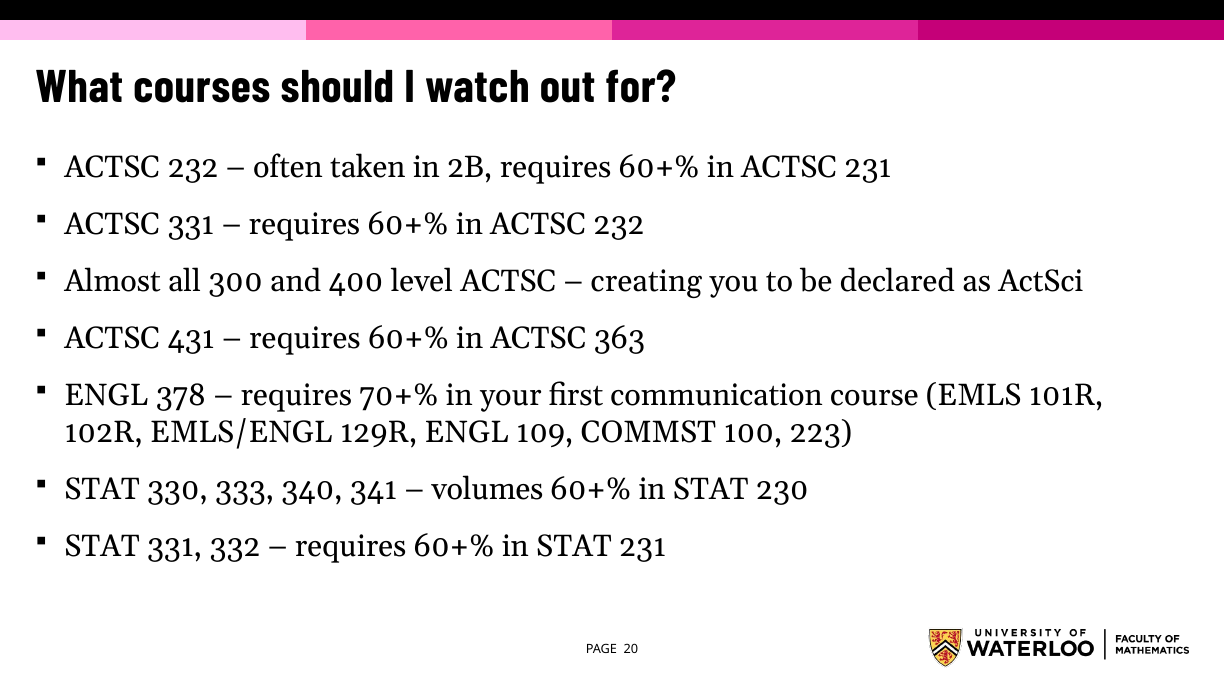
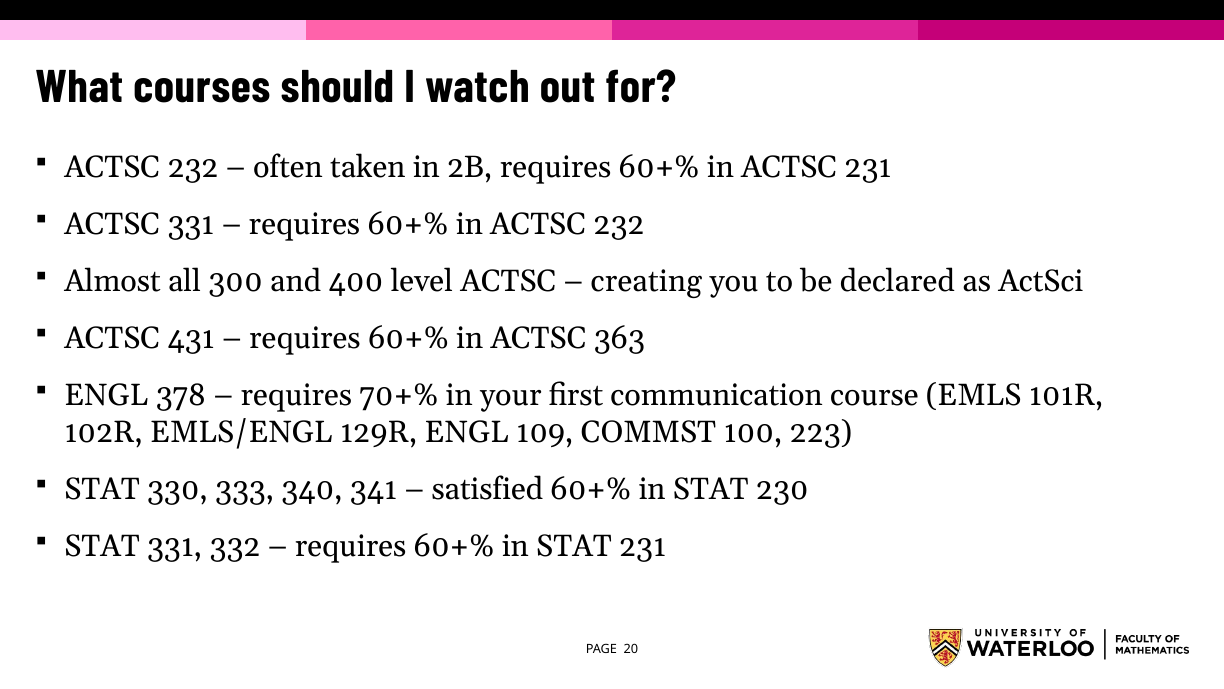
volumes: volumes -> satisfied (487, 489)
